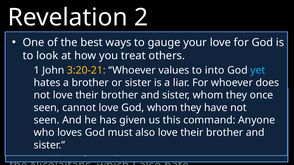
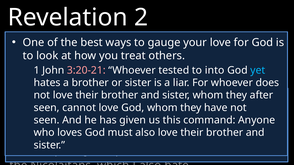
3:20-21 colour: yellow -> pink (86, 70)
values: values -> tested (174, 70)
once: once -> after (261, 95)
